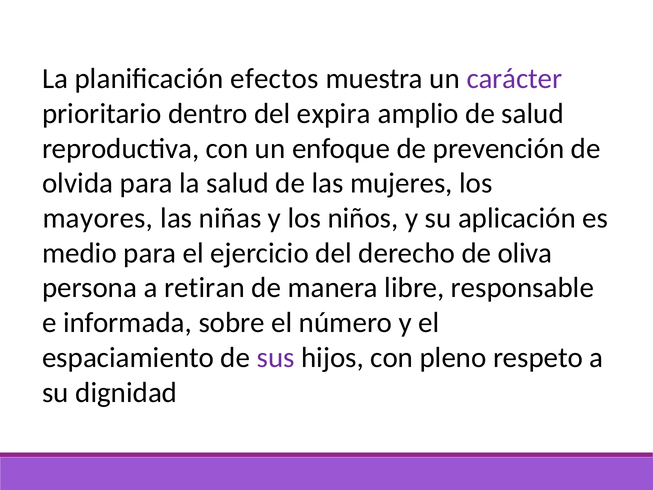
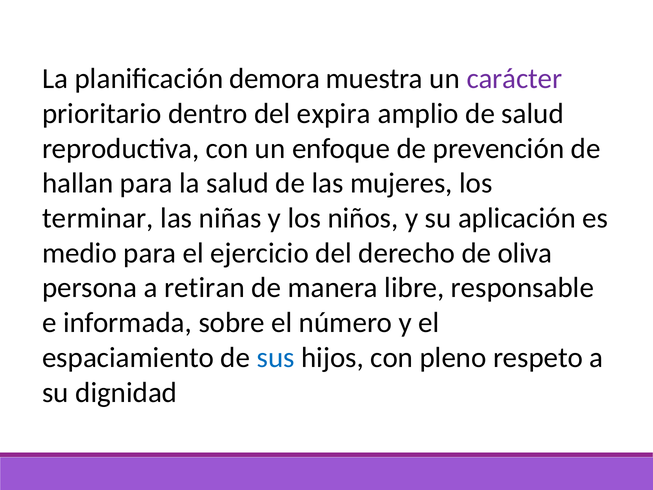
efectos: efectos -> demora (275, 79)
olvida: olvida -> hallan (78, 183)
mayores: mayores -> terminar (98, 218)
sus colour: purple -> blue (276, 357)
